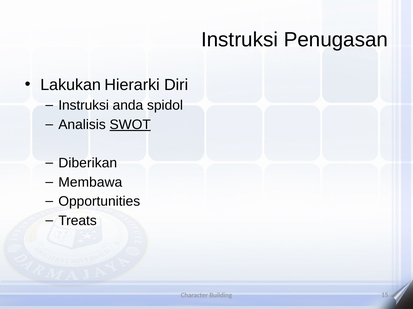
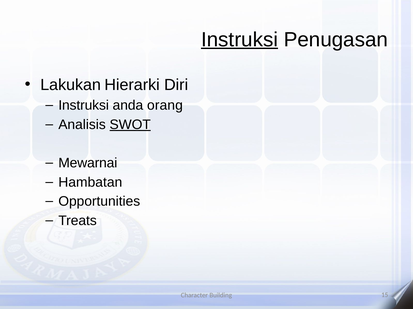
Instruksi underline: none -> present (240, 40)
spidol: spidol -> orang (165, 106)
Diberikan: Diberikan -> Mewarnai (88, 163)
Membawa: Membawa -> Hambatan (90, 183)
